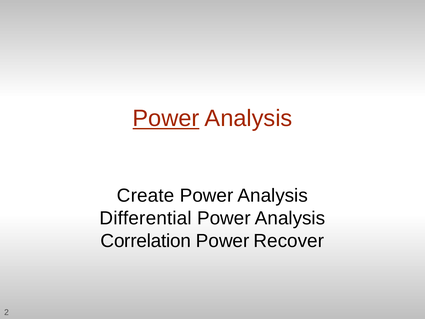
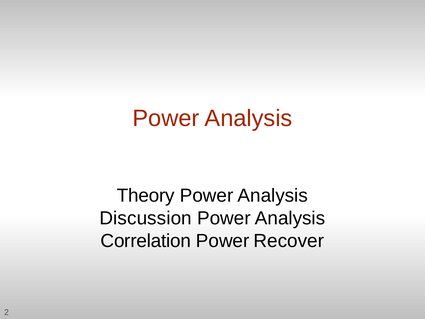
Power underline: present -> none (166, 118)
Create: Create -> Theory (146, 195)
Differential: Differential -> Discussion (146, 218)
